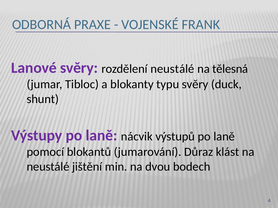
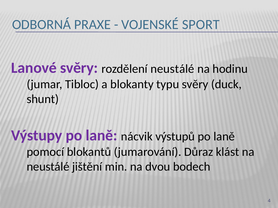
FRANK: FRANK -> SPORT (201, 25)
tělesná: tělesná -> hodinu (230, 69)
